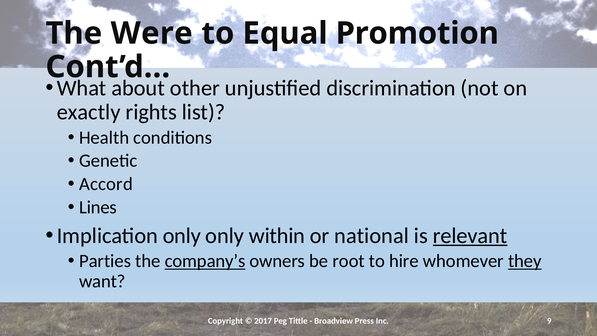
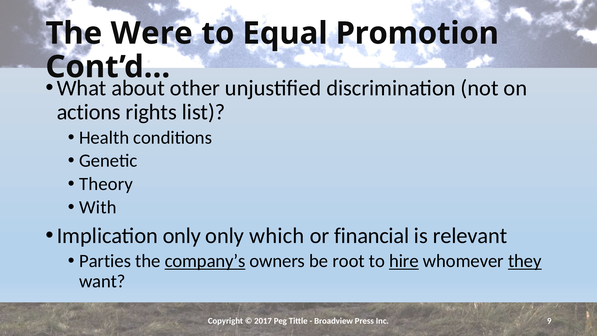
exactly: exactly -> actions (89, 112)
Accord: Accord -> Theory (106, 184)
Lines: Lines -> With (98, 207)
within: within -> which (277, 236)
national: national -> financial (372, 236)
relevant underline: present -> none (470, 236)
hire underline: none -> present (404, 261)
